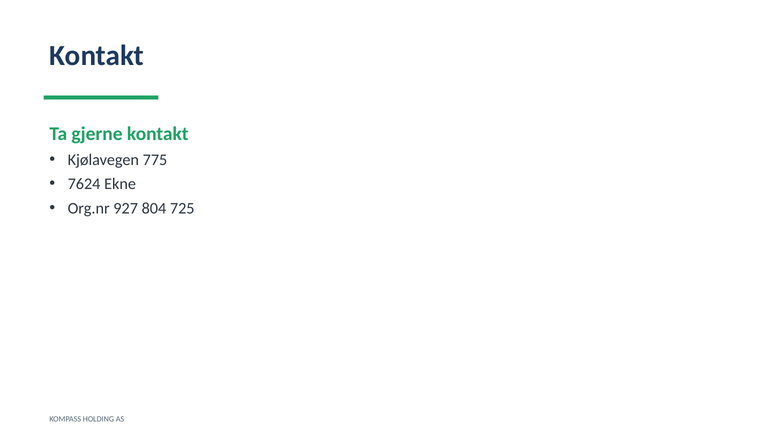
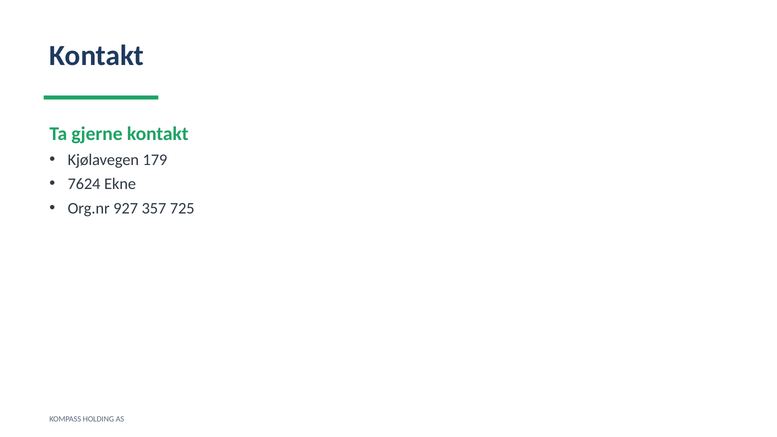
775: 775 -> 179 (155, 160)
804: 804 -> 357 (154, 208)
